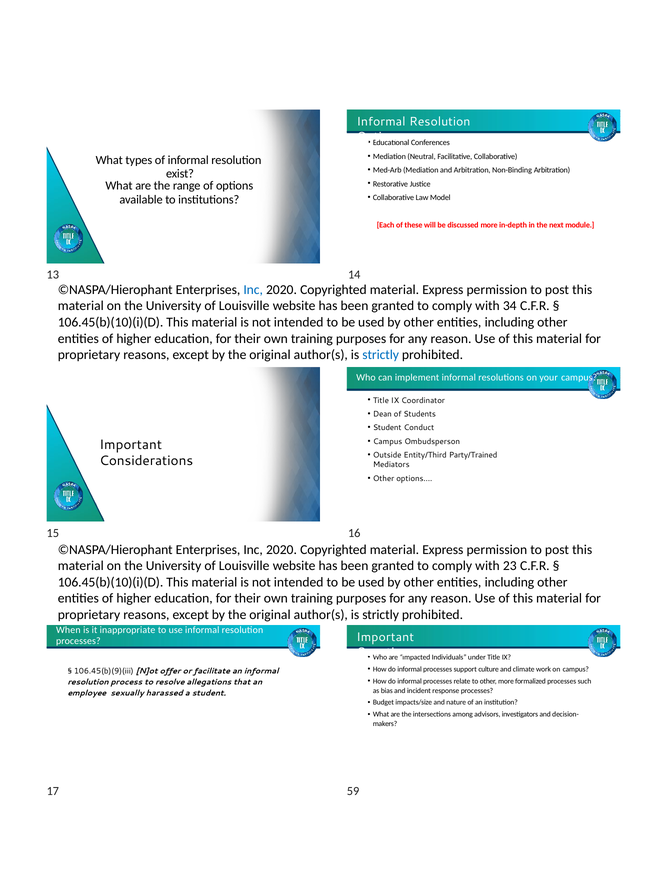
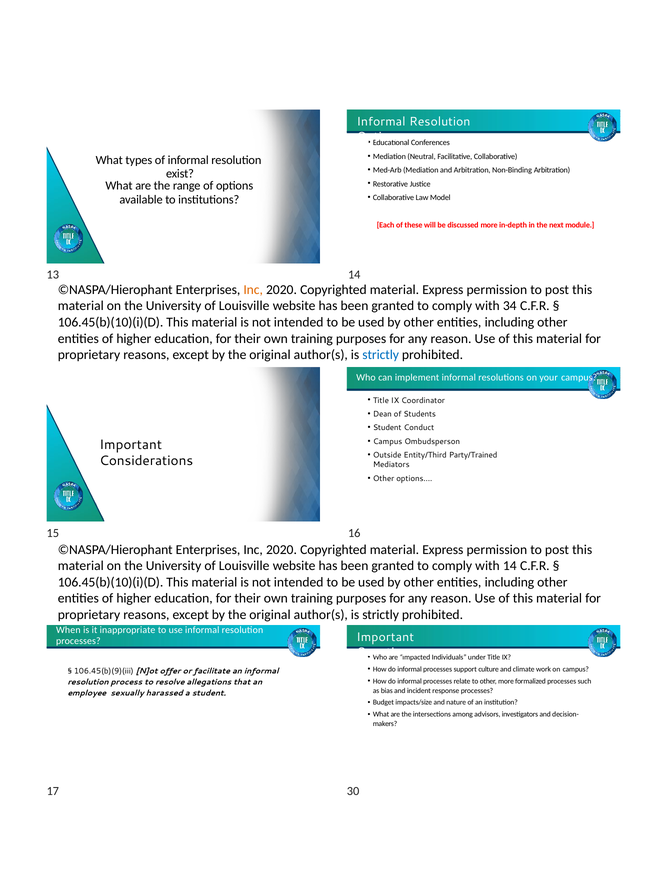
Inc colour: blue -> orange (253, 290)
with 23: 23 -> 14 (510, 566)
59: 59 -> 30 (353, 791)
